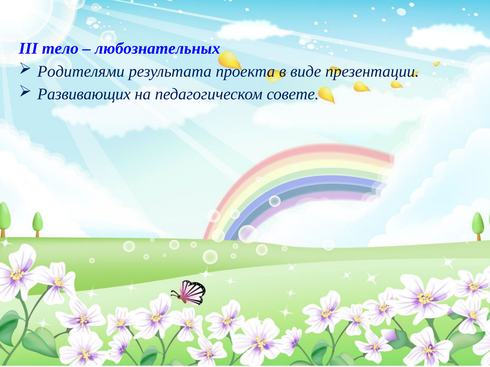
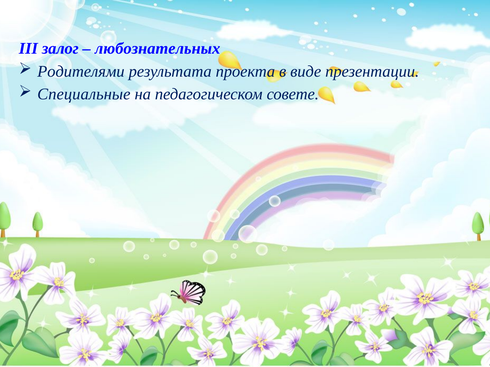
тело: тело -> залог (60, 49)
Развивающих: Развивающих -> Специальные (84, 94)
